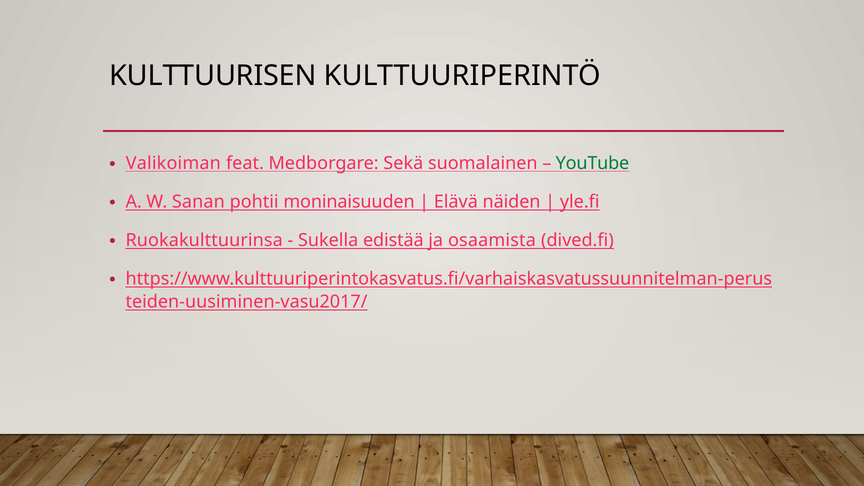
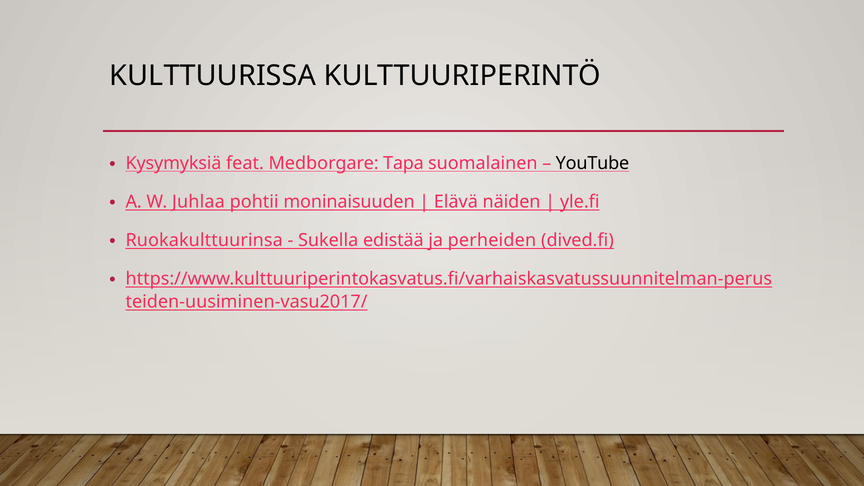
KULTTUURISEN: KULTTUURISEN -> KULTTUURISSA (213, 76)
Valikoiman: Valikoiman -> Kysymyksiä (174, 163)
Sekä: Sekä -> Tapa (403, 163)
YouTube colour: green -> black (592, 163)
Sanan: Sanan -> Juhlaa (198, 202)
osaamista: osaamista -> perheiden (492, 240)
